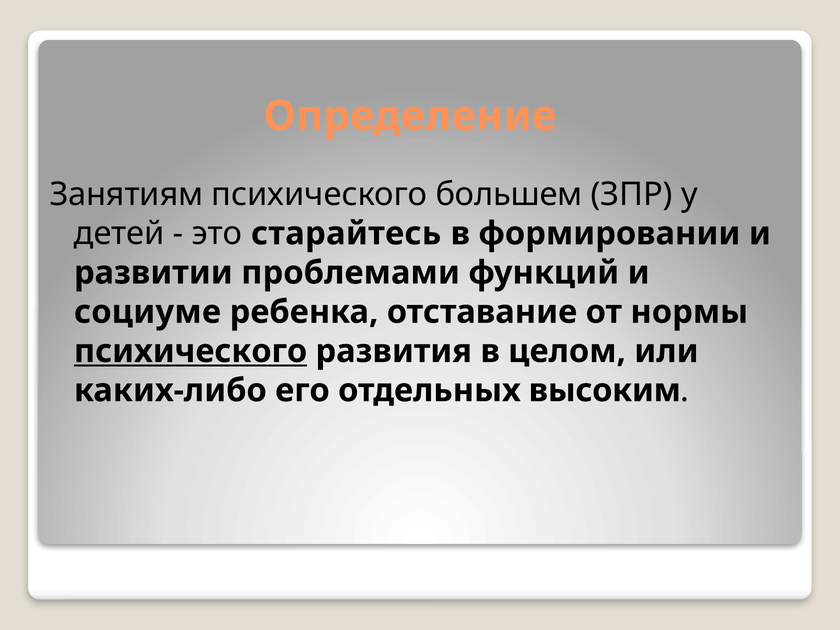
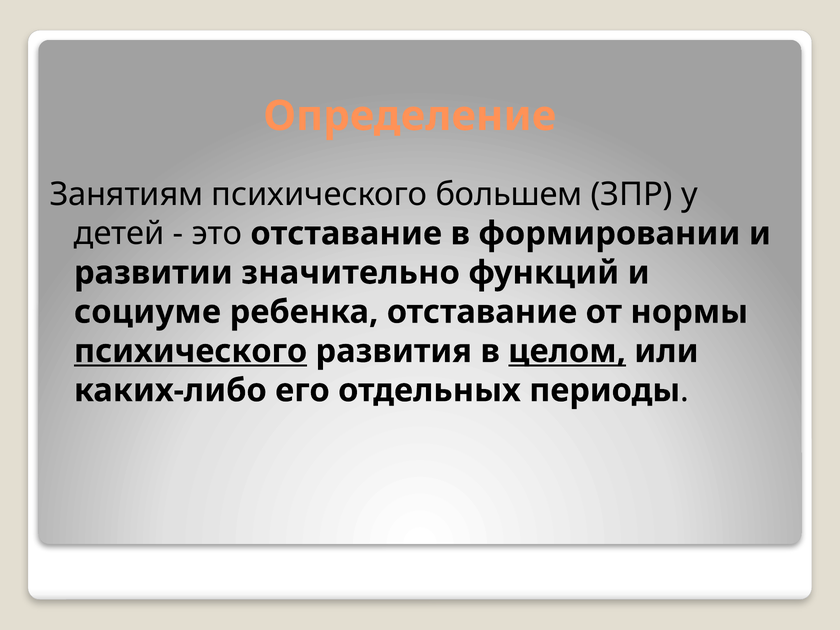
это старайтесь: старайтесь -> отставание (346, 234)
проблемами: проблемами -> значительно (351, 273)
целом underline: none -> present (567, 351)
высоким: высоким -> периоды (605, 390)
